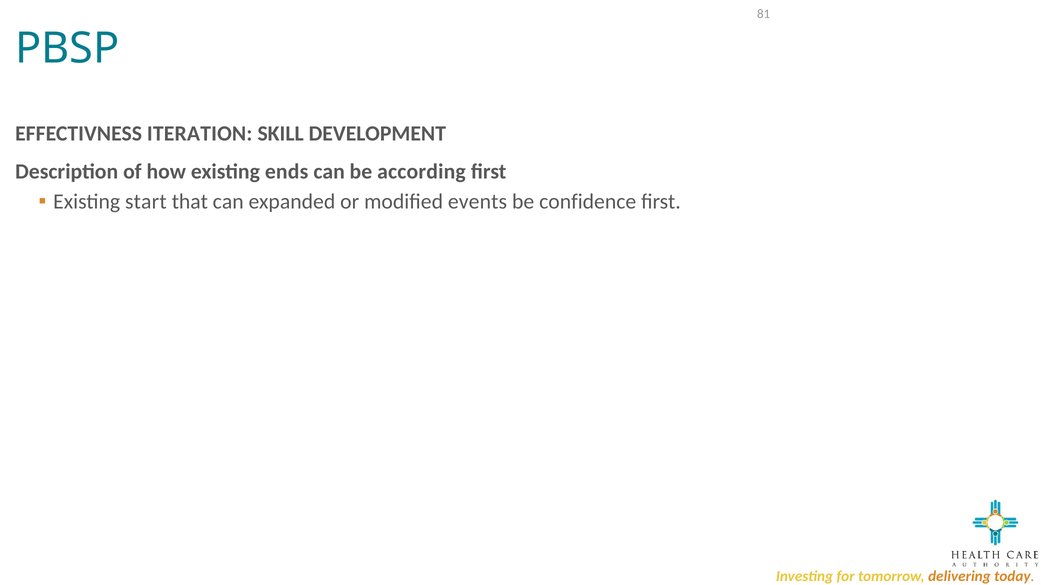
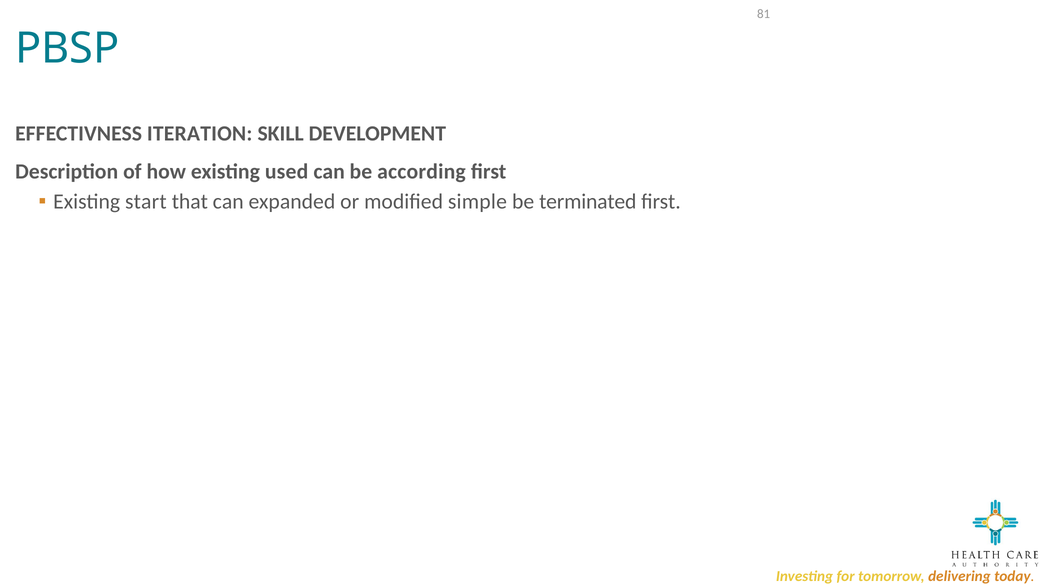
ends: ends -> used (287, 172)
events: events -> simple (477, 202)
confidence: confidence -> terminated (588, 202)
